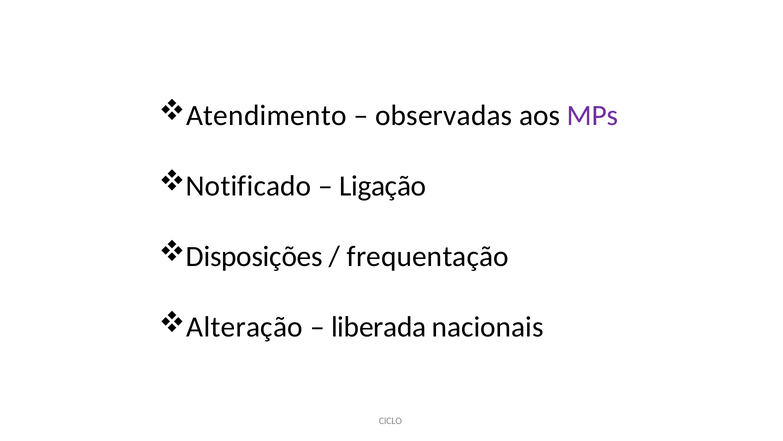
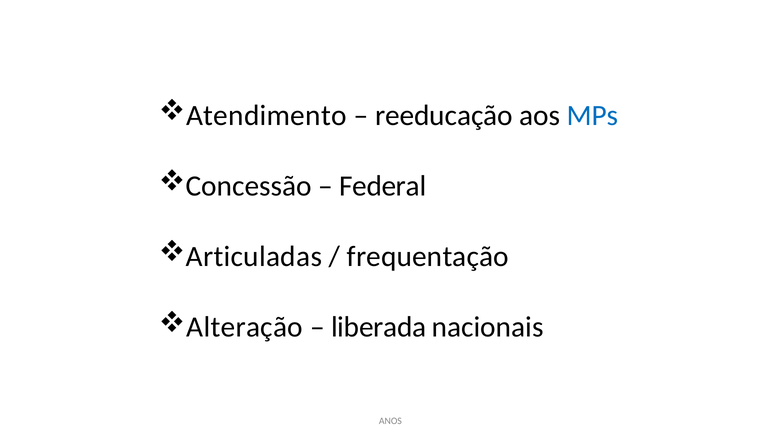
observadas: observadas -> reeducação (444, 115)
MPs colour: purple -> blue (593, 115)
Notificado: Notificado -> Concessão (249, 186)
Ligação: Ligação -> Federal (383, 186)
Disposições: Disposições -> Articuladas (254, 256)
CICLO: CICLO -> ANOS (390, 421)
